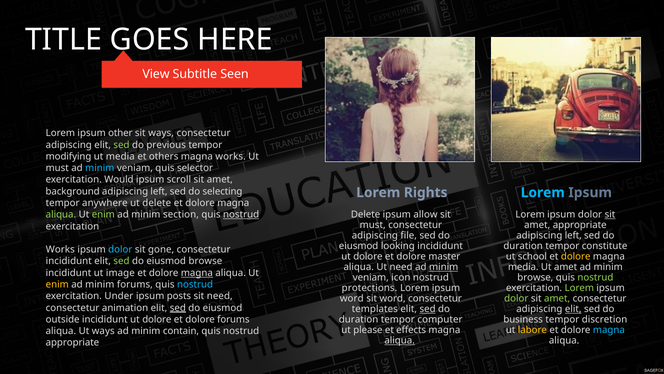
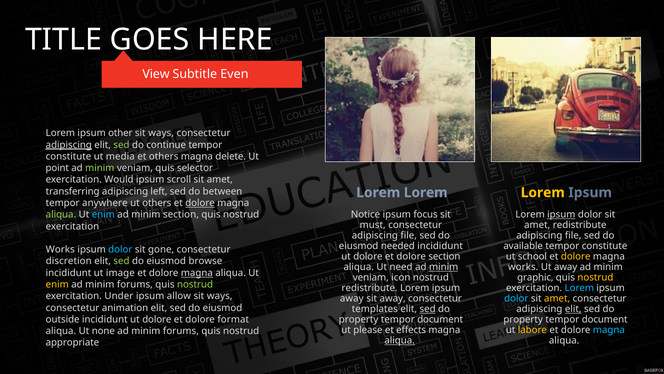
Seen: Seen -> Even (234, 74)
adipiscing underline: none -> present (69, 145)
previous: previous -> continue (166, 145)
modifying: modifying -> constitute (69, 156)
magna works: works -> delete (231, 156)
must: must -> point (57, 168)
minim colour: light blue -> light green (100, 168)
background: background -> transferring (73, 191)
selecting: selecting -> between (222, 191)
Rights: Rights -> Lorem (426, 192)
Lorem colour: light blue -> yellow (543, 192)
ut delete: delete -> others (157, 203)
dolore underline: none -> present (200, 203)
enim colour: light green -> light blue (103, 214)
nostrud underline: present -> none (241, 214)
Delete: Delete -> Notice (366, 214)
allow: allow -> focus (426, 214)
ipsum underline: none -> present (561, 214)
sit underline: present -> none (610, 214)
amet appropriate: appropriate -> redistribute (580, 225)
left: left -> file (573, 235)
looking: looking -> needed (398, 246)
duration: duration -> available (523, 246)
dolore master: master -> section (444, 256)
incididunt: incididunt -> discretion (69, 261)
media: media -> works (523, 267)
Ut amet: amet -> away (566, 267)
browse: browse -> graphic (535, 277)
nostrud colour: light green -> yellow (595, 277)
nostrud colour: light blue -> light green (195, 284)
protections: protections -> redistribute (370, 288)
Lorem colour: light green -> light blue (579, 288)
posts: posts -> allow (179, 296)
need: need -> ways (220, 296)
word: word -> away (352, 298)
sit word: word -> away (393, 298)
dolor colour: light green -> light blue (516, 298)
amet colour: light green -> yellow (557, 298)
sed underline: present -> none (178, 307)
dolore forums: forums -> format (233, 319)
duration: duration -> property (359, 319)
computer: computer -> document (440, 319)
business: business -> property (523, 319)
discretion: discretion -> document (605, 319)
Ut ways: ways -> none (103, 331)
contain: contain -> forums (181, 331)
